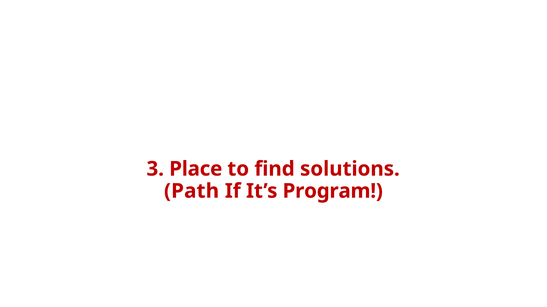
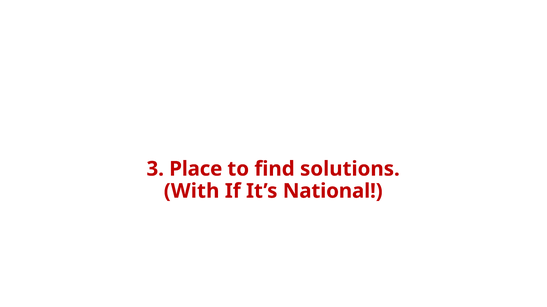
Path: Path -> With (192, 191)
Program: Program -> National (333, 191)
